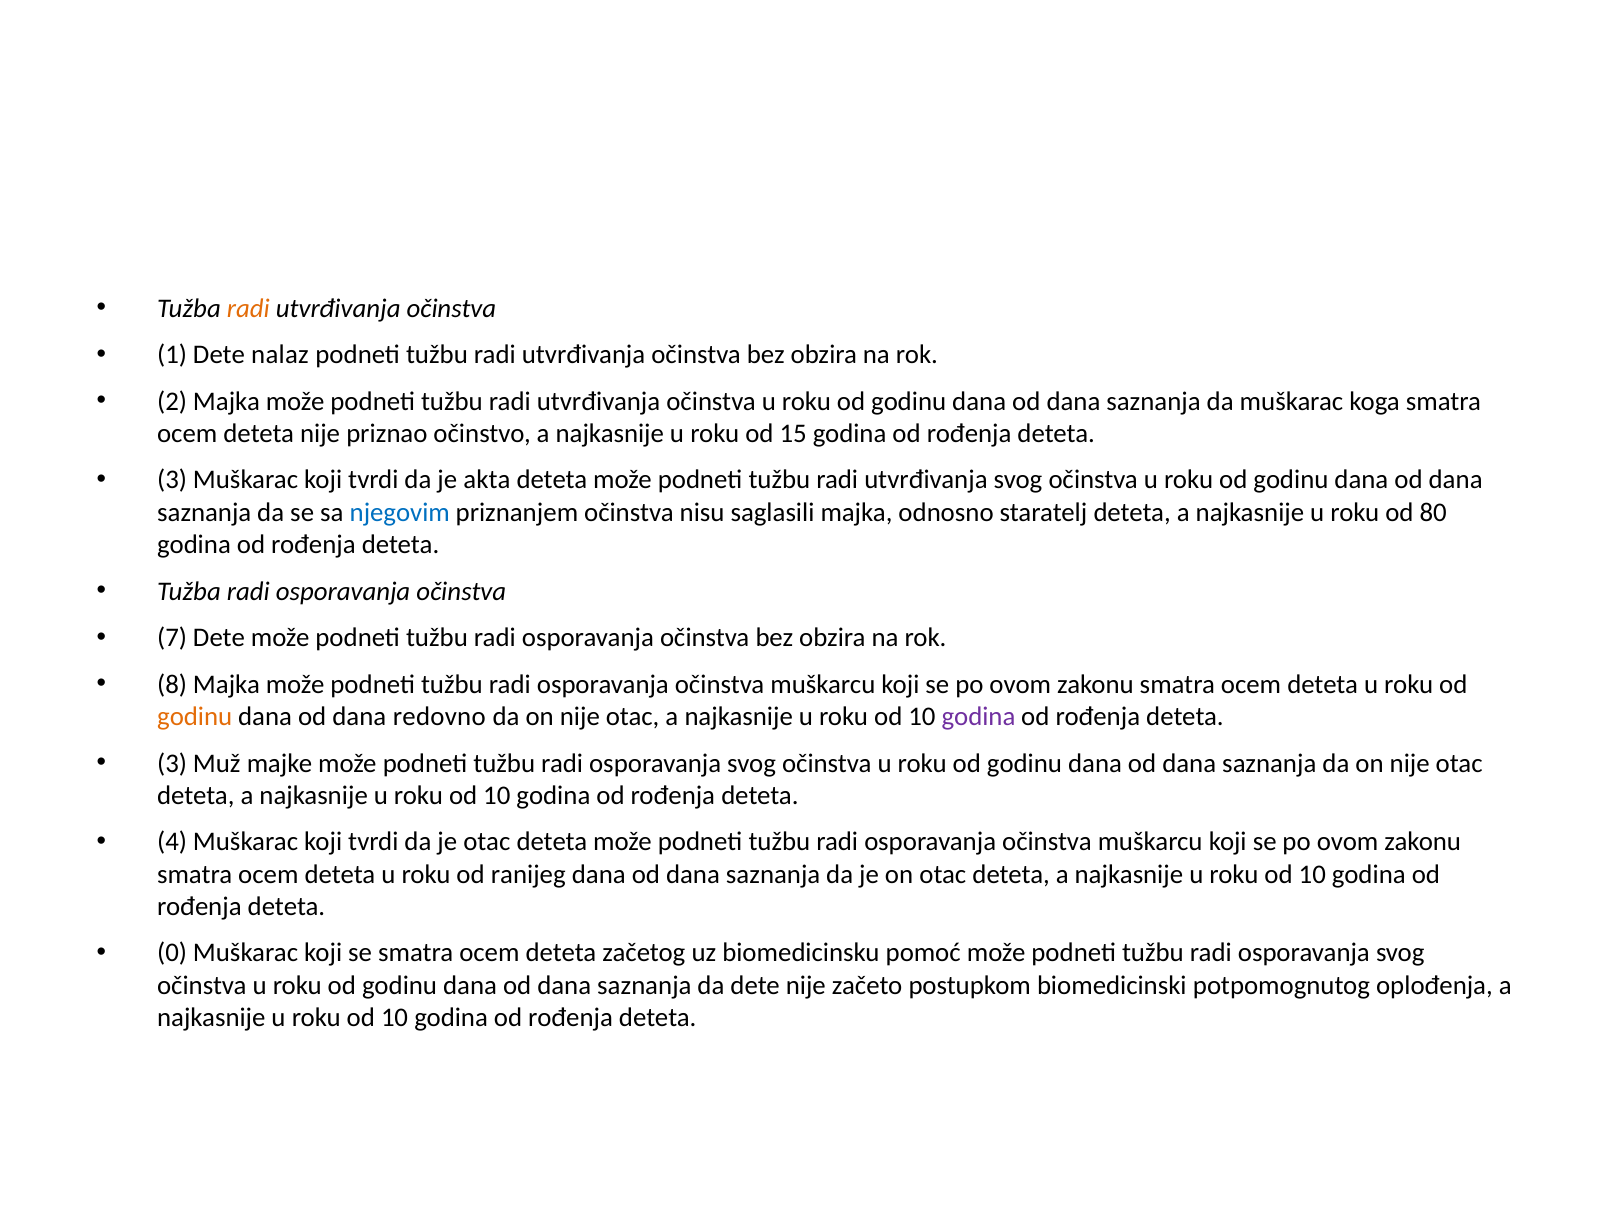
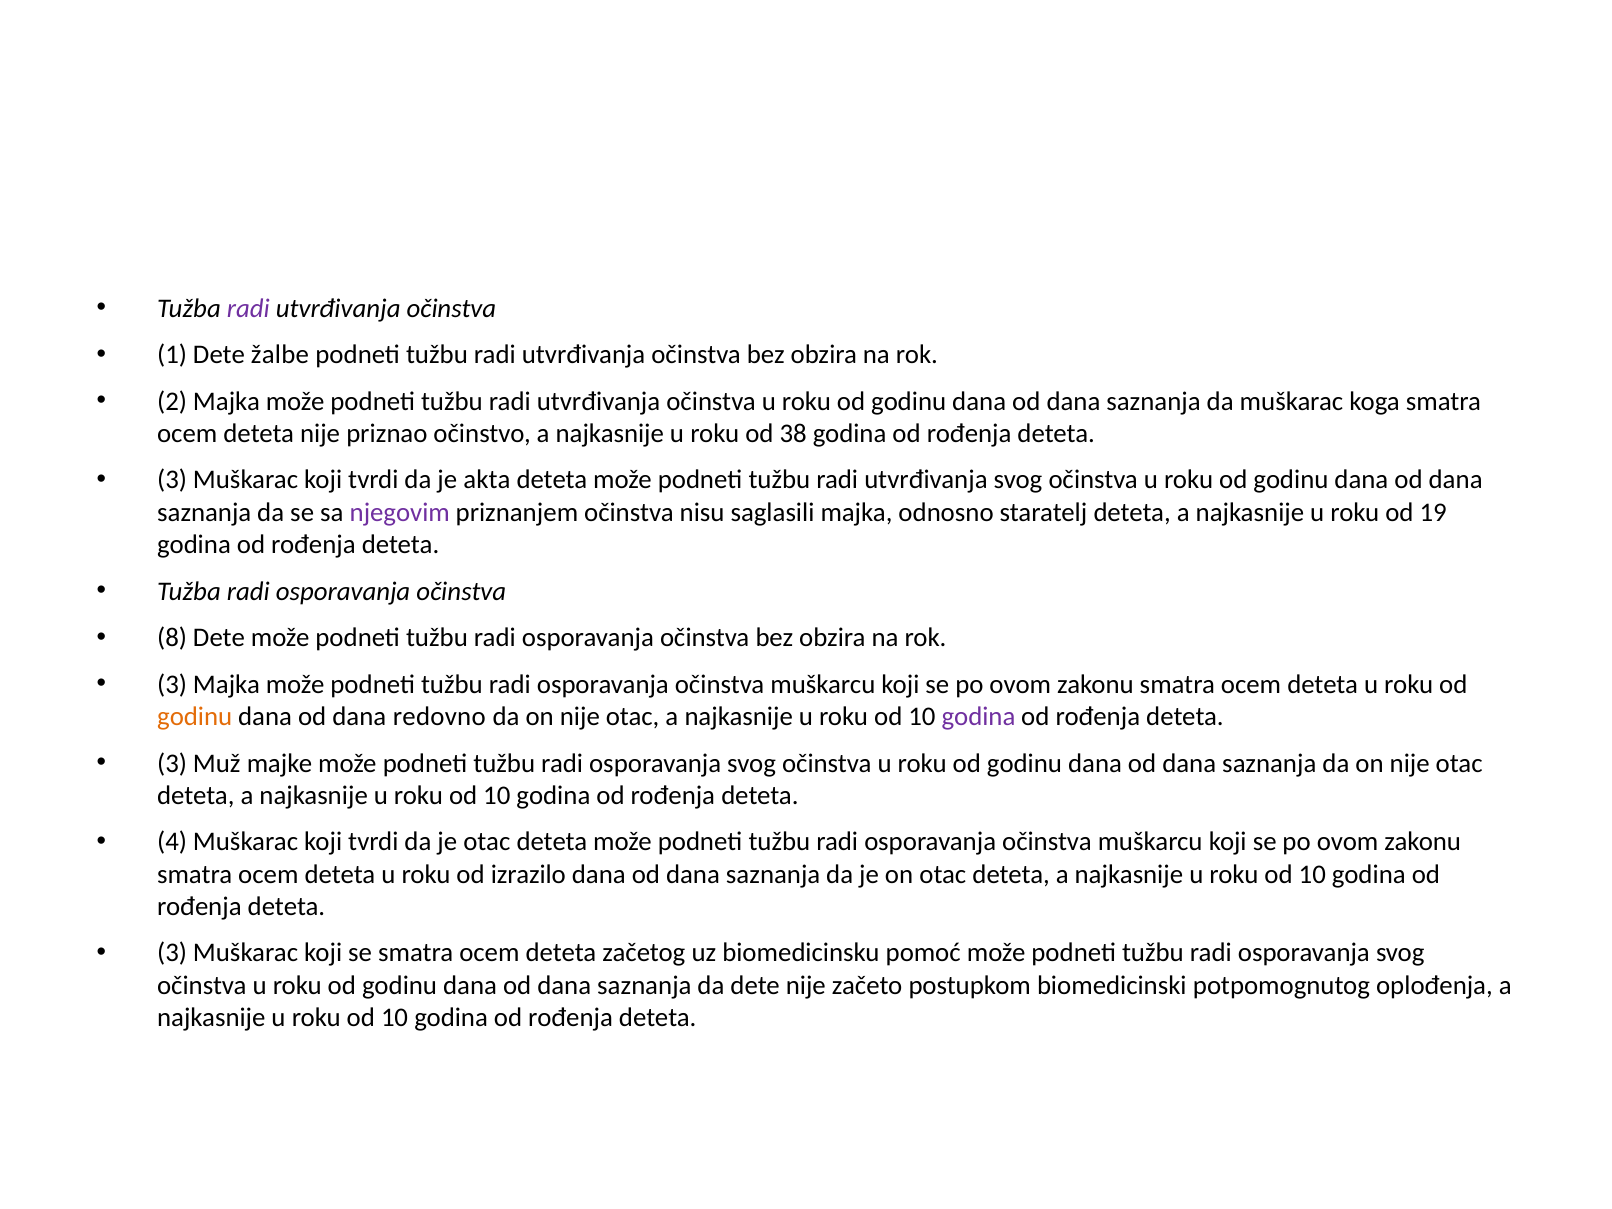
radi colour: orange -> purple (248, 308)
nalaz: nalaz -> žalbe (280, 355)
15: 15 -> 38 (793, 434)
njegovim colour: blue -> purple (400, 512)
80: 80 -> 19 (1433, 512)
7: 7 -> 8 (172, 638)
8: 8 -> 3 (172, 684)
ranijeg: ranijeg -> izrazilo (528, 874)
0: 0 -> 3 (172, 953)
